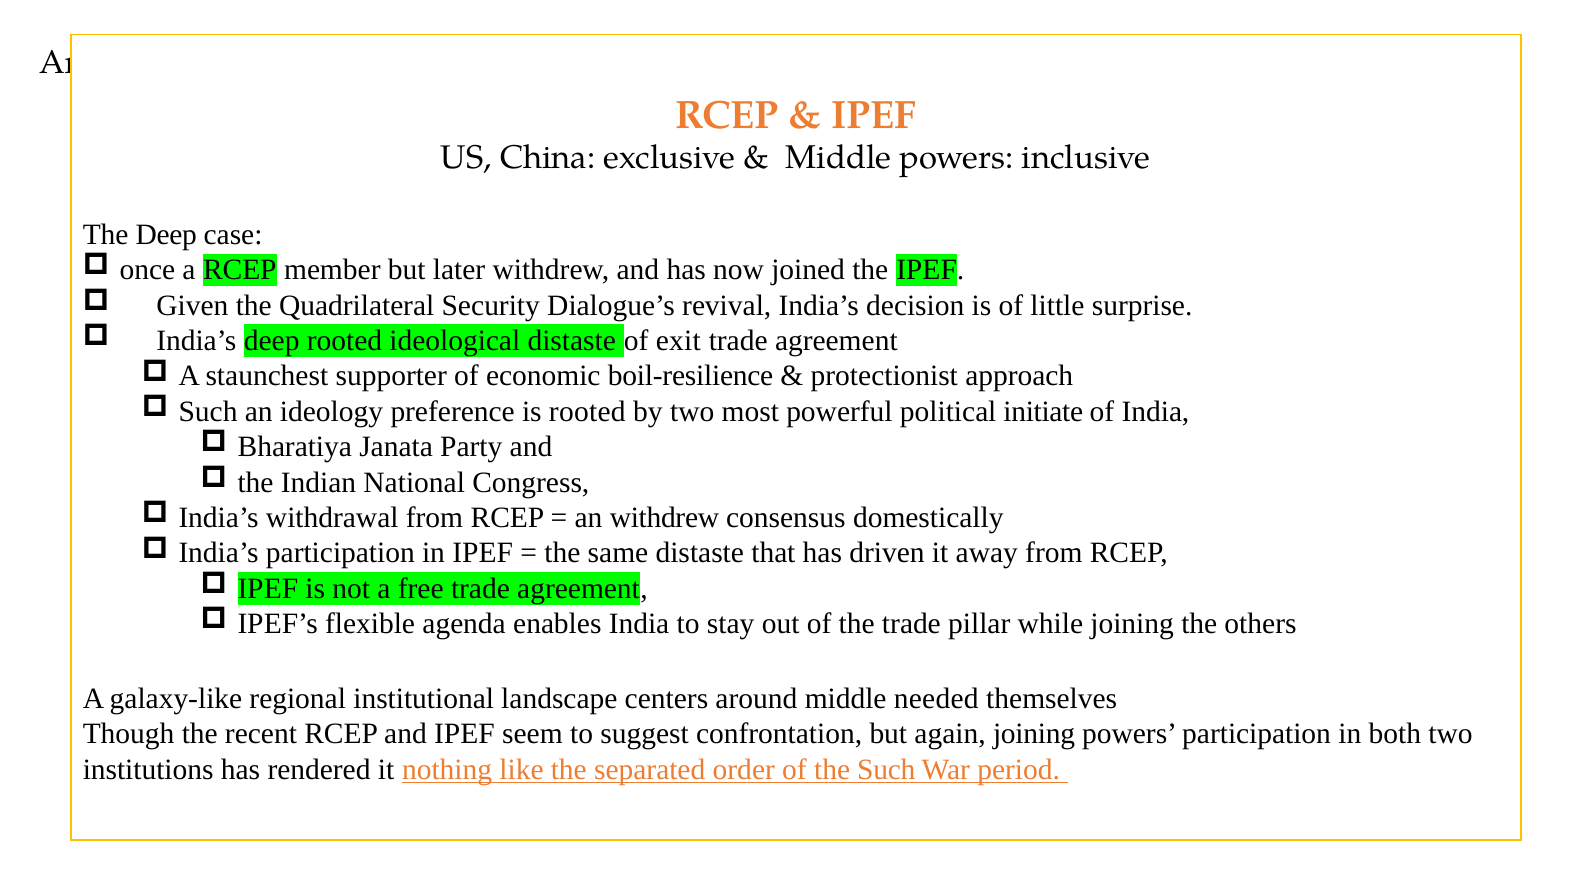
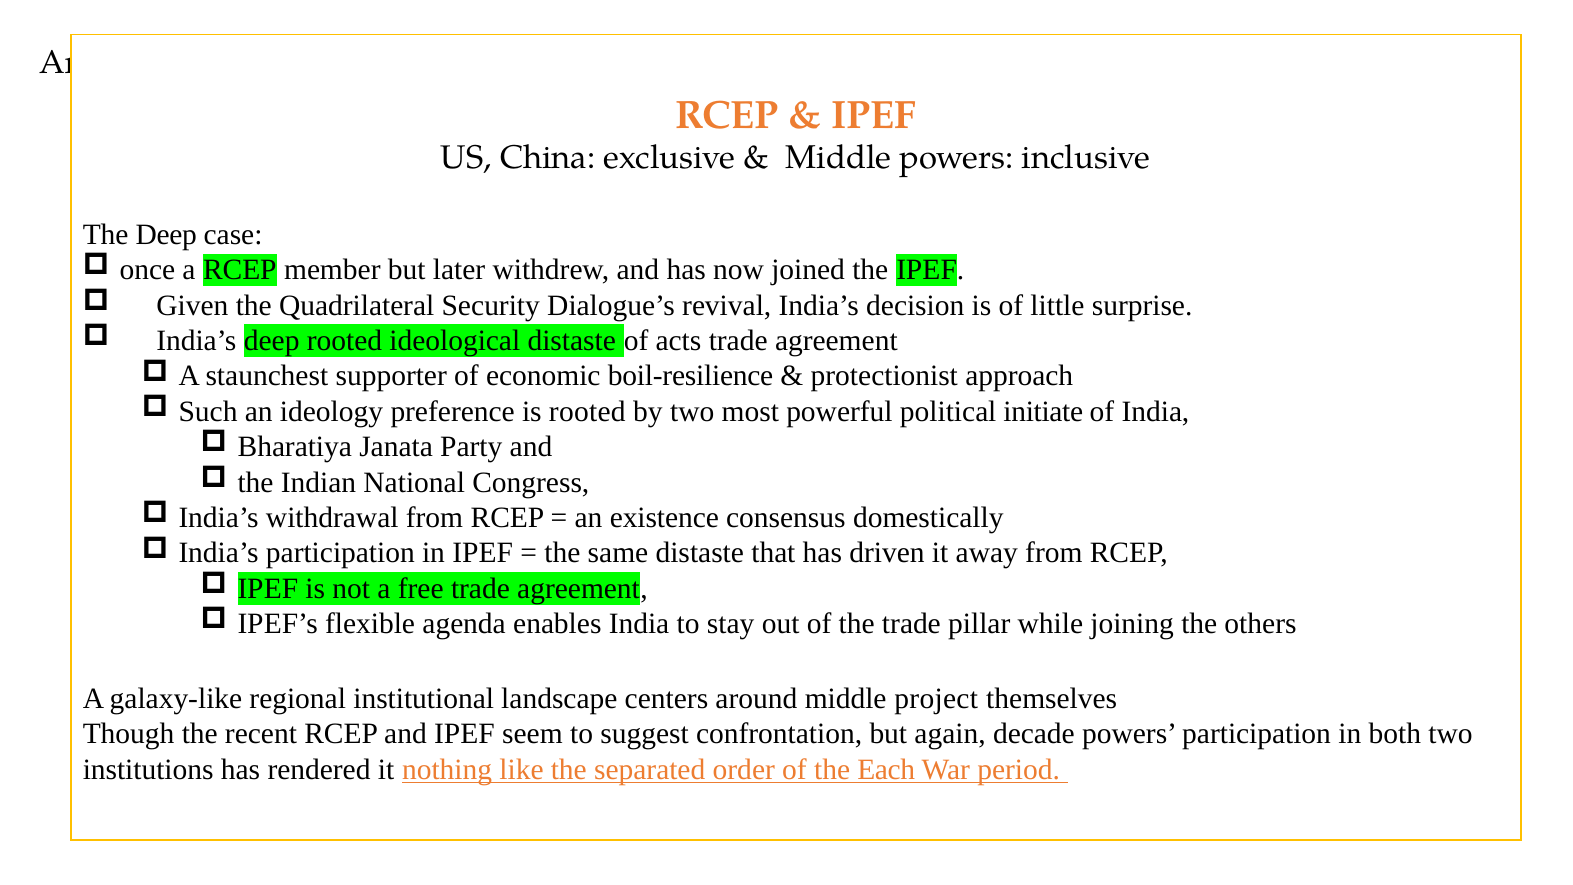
exit: exit -> acts (678, 341)
withdrew: withdrew -> existence (664, 518)
needed: needed -> project (936, 699)
again joining: joining -> decade (1034, 734)
the Such: Such -> Each (886, 769)
